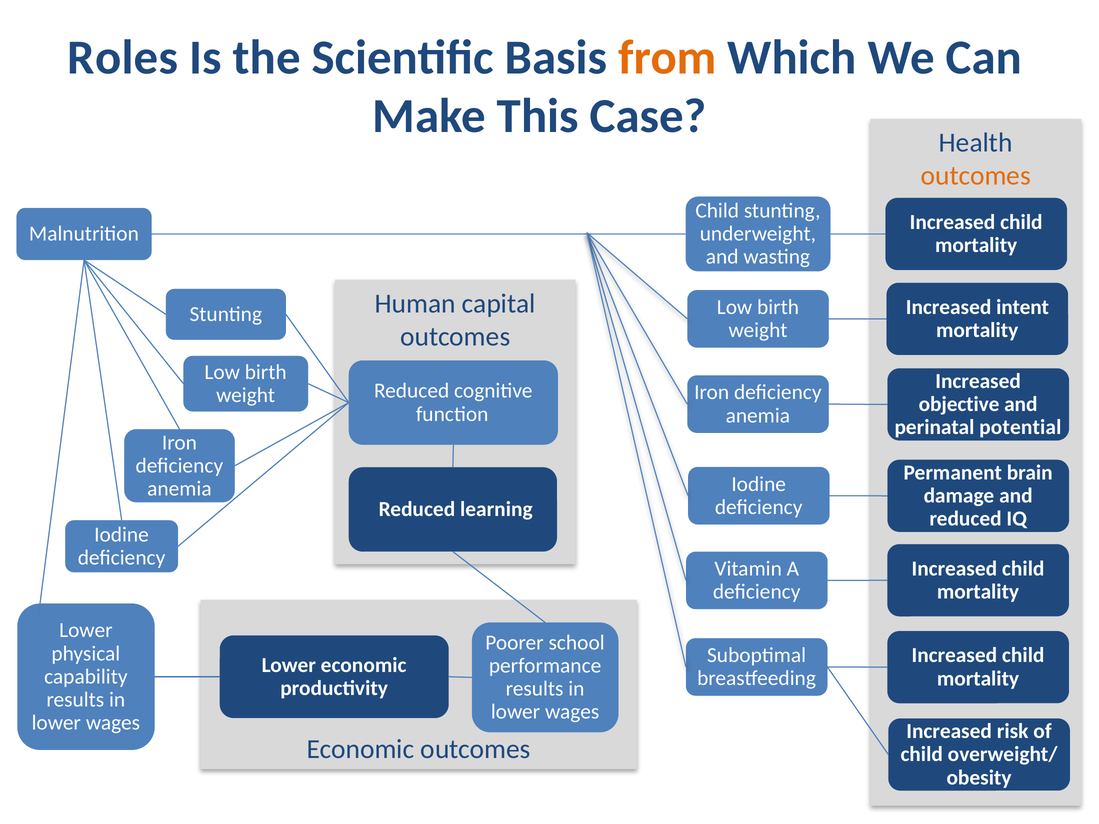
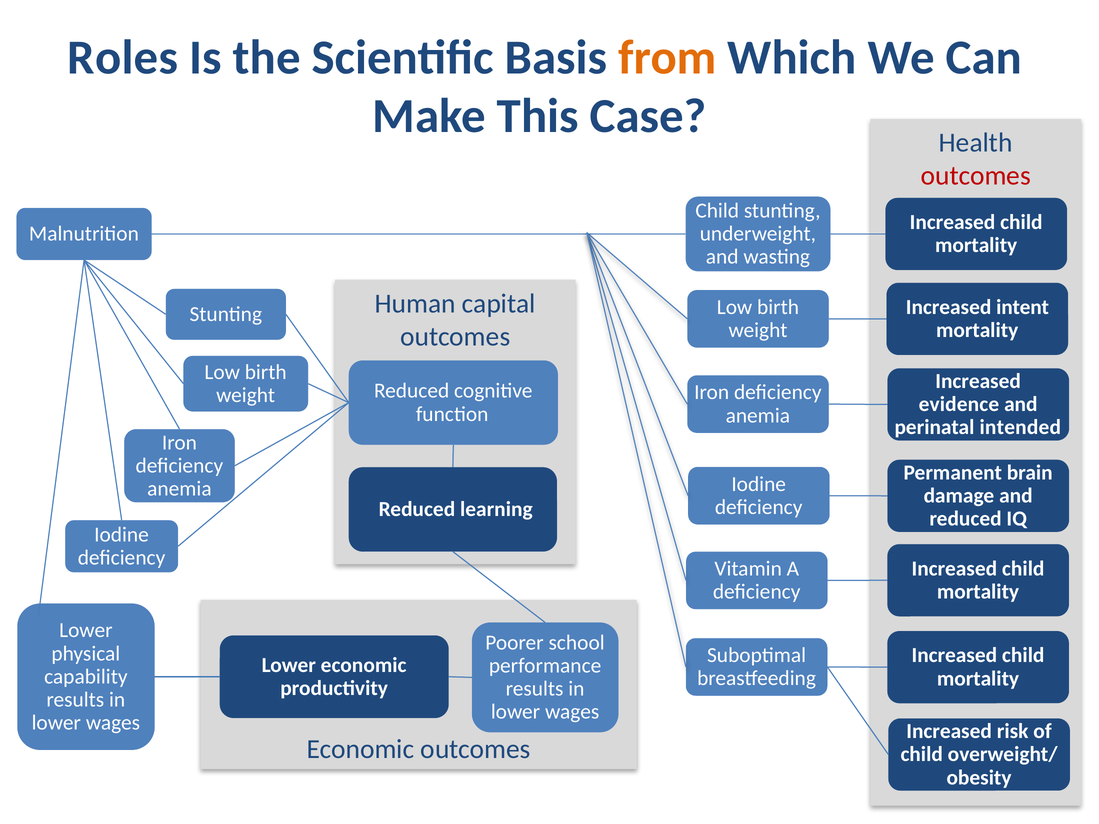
outcomes colour: orange -> red (976, 176)
objective: objective -> evidence (959, 404)
potential: potential -> intended (1020, 427)
